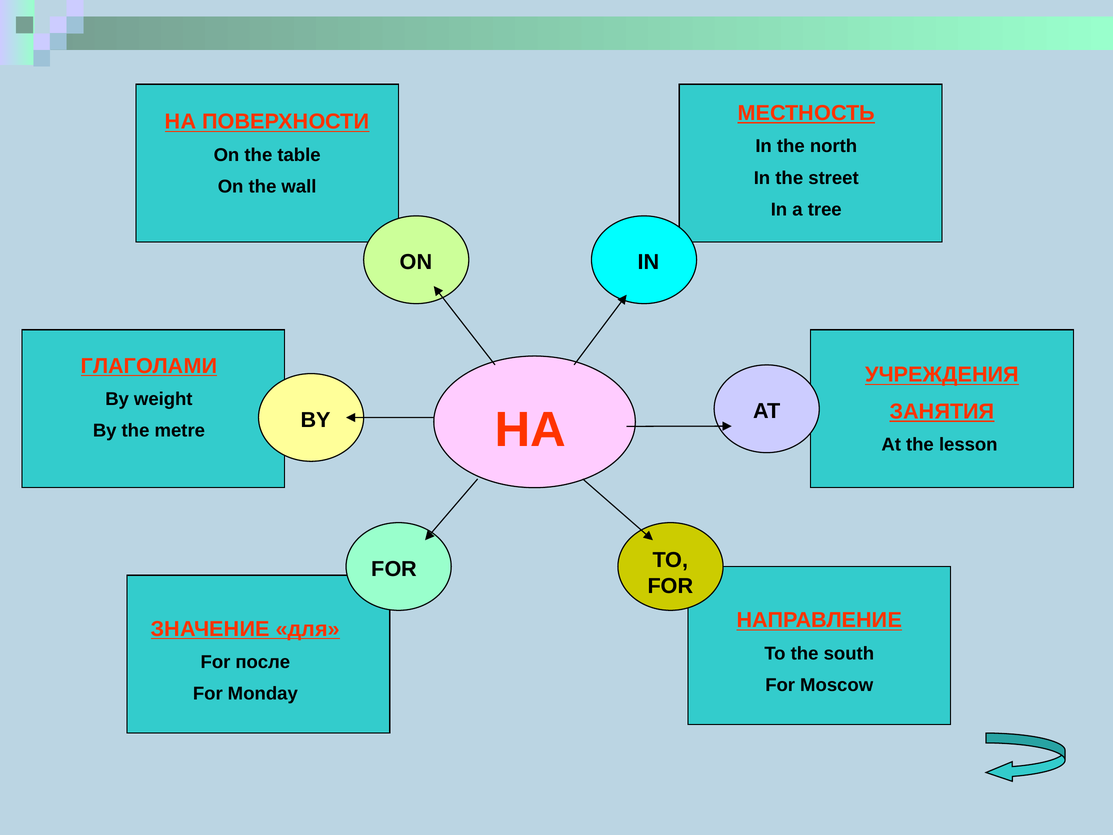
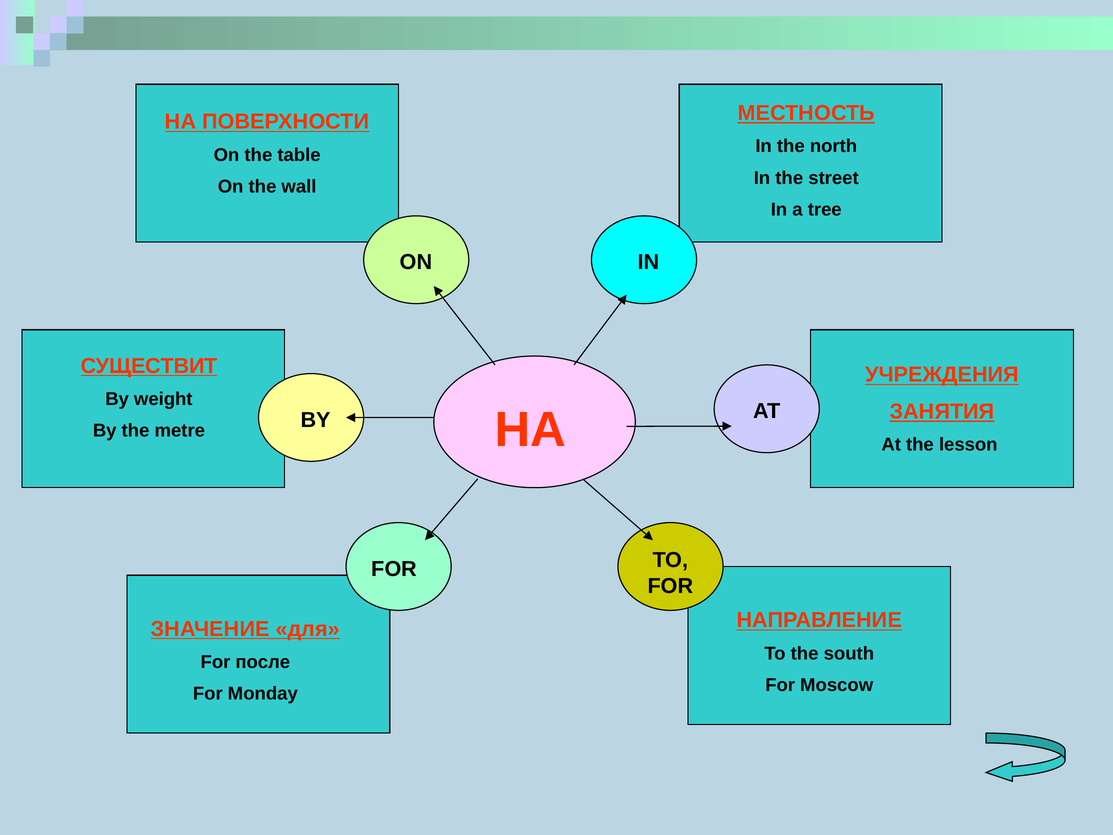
ГЛАГОЛАМИ: ГЛАГОЛАМИ -> СУЩЕСТВИТ (149, 366)
